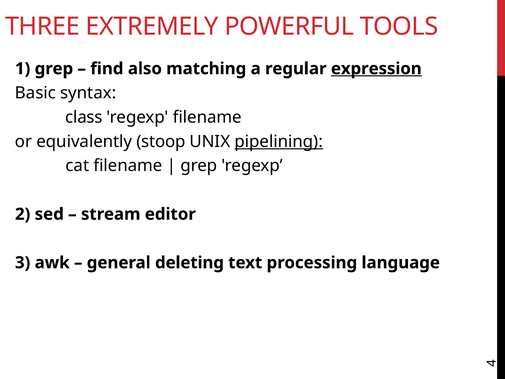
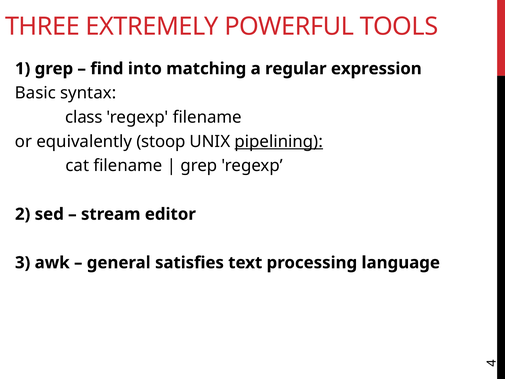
also: also -> into (145, 69)
expression underline: present -> none (376, 69)
deleting: deleting -> satisfies (189, 263)
